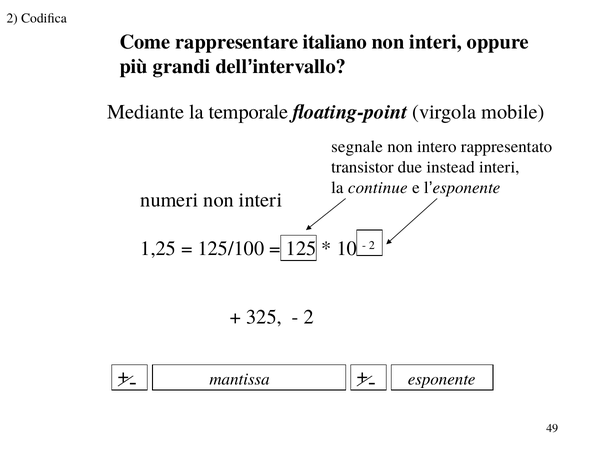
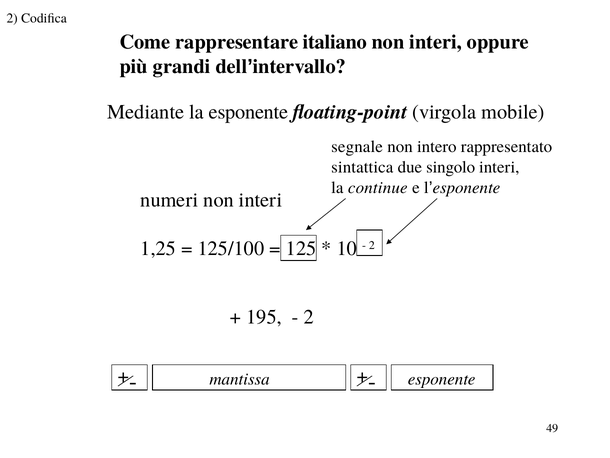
la temporale: temporale -> esponente (249, 112)
transistor: transistor -> sintattica (362, 167)
instead: instead -> singolo (451, 167)
325: 325 -> 195 (264, 317)
